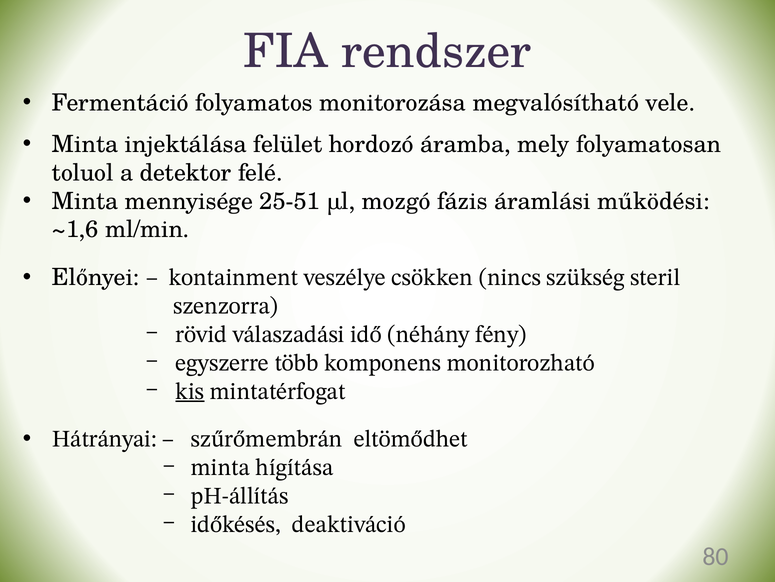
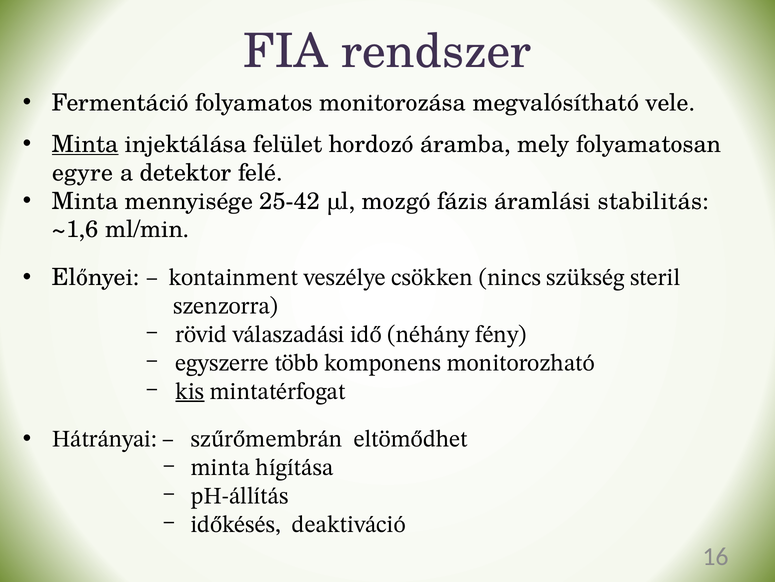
Minta underline: none -> present (85, 144)
toluol: toluol -> egyre (83, 173)
25-51: 25-51 -> 25-42 (290, 201)
működési: működési -> stabilitás (653, 201)
80: 80 -> 16 (715, 556)
